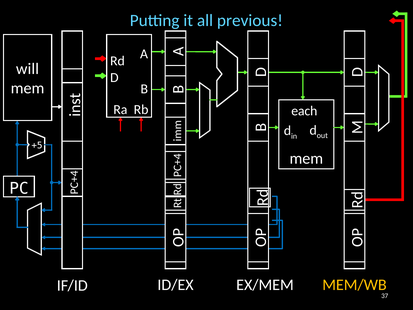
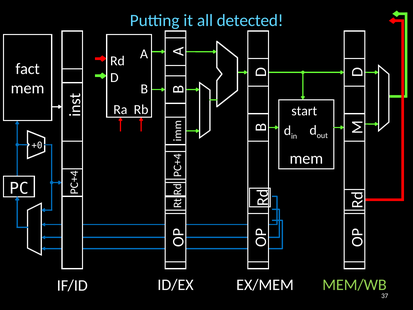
previous: previous -> detected (250, 20)
will: will -> fact (28, 69)
each: each -> start (304, 111)
+5: +5 -> +0 (37, 145)
MEM/WB colour: yellow -> light green (354, 285)
